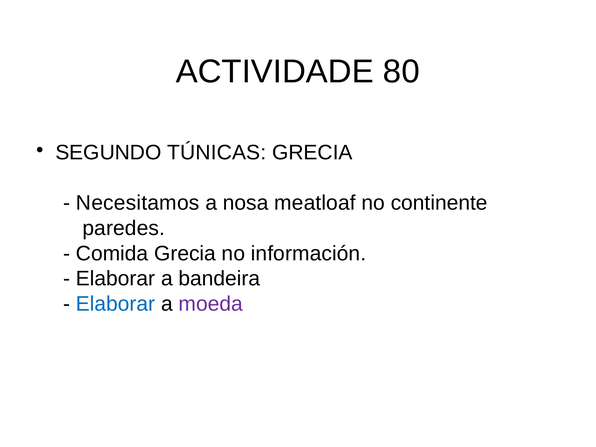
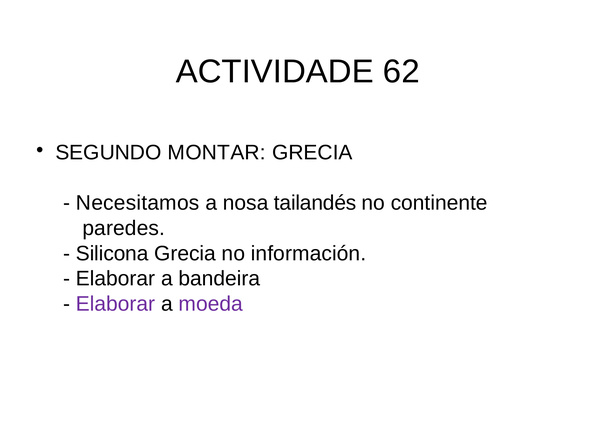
80: 80 -> 62 (401, 72)
TÚNICAS: TÚNICAS -> MONTAR (217, 152)
meatloaf: meatloaf -> tailandés (315, 203)
Comida: Comida -> Silicona (112, 253)
Elaborar colour: blue -> purple (116, 304)
